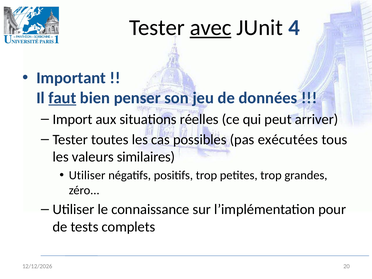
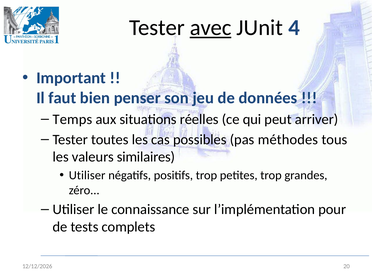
faut underline: present -> none (62, 98)
Import: Import -> Temps (72, 119)
exécutées: exécutées -> méthodes (288, 140)
